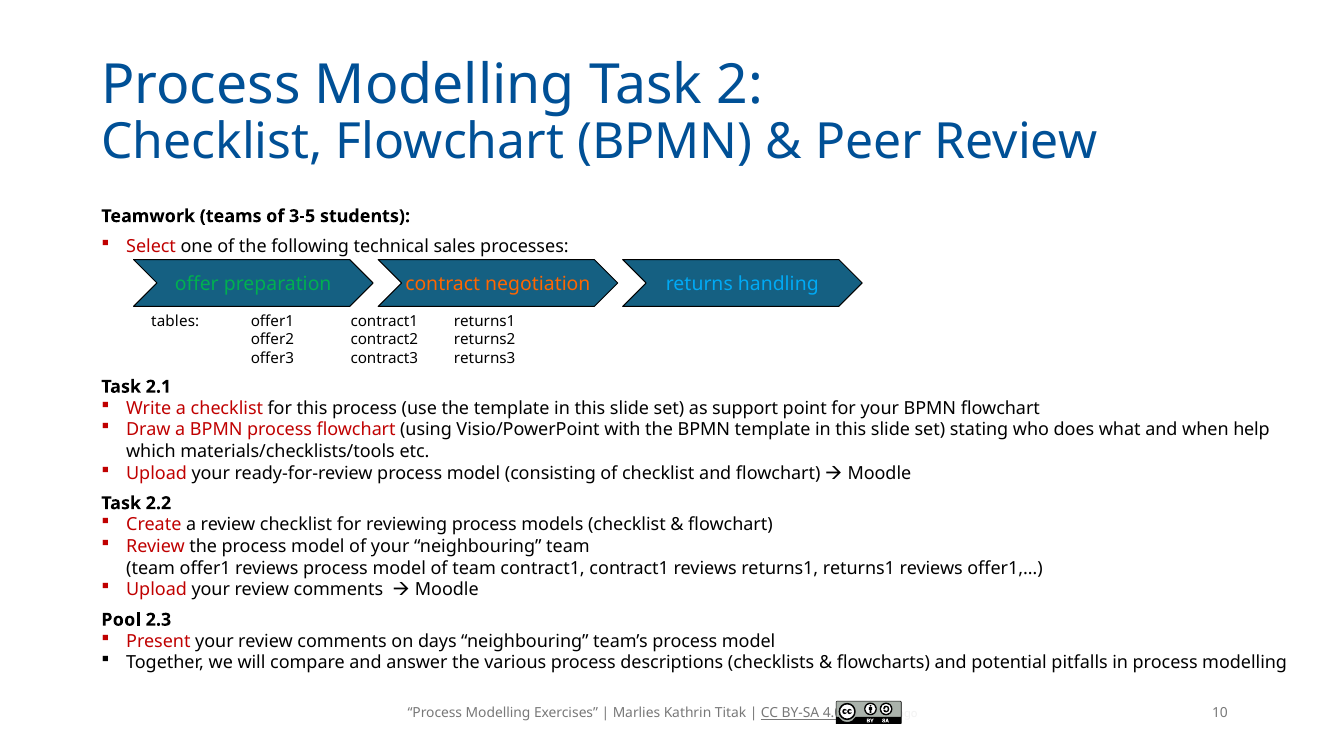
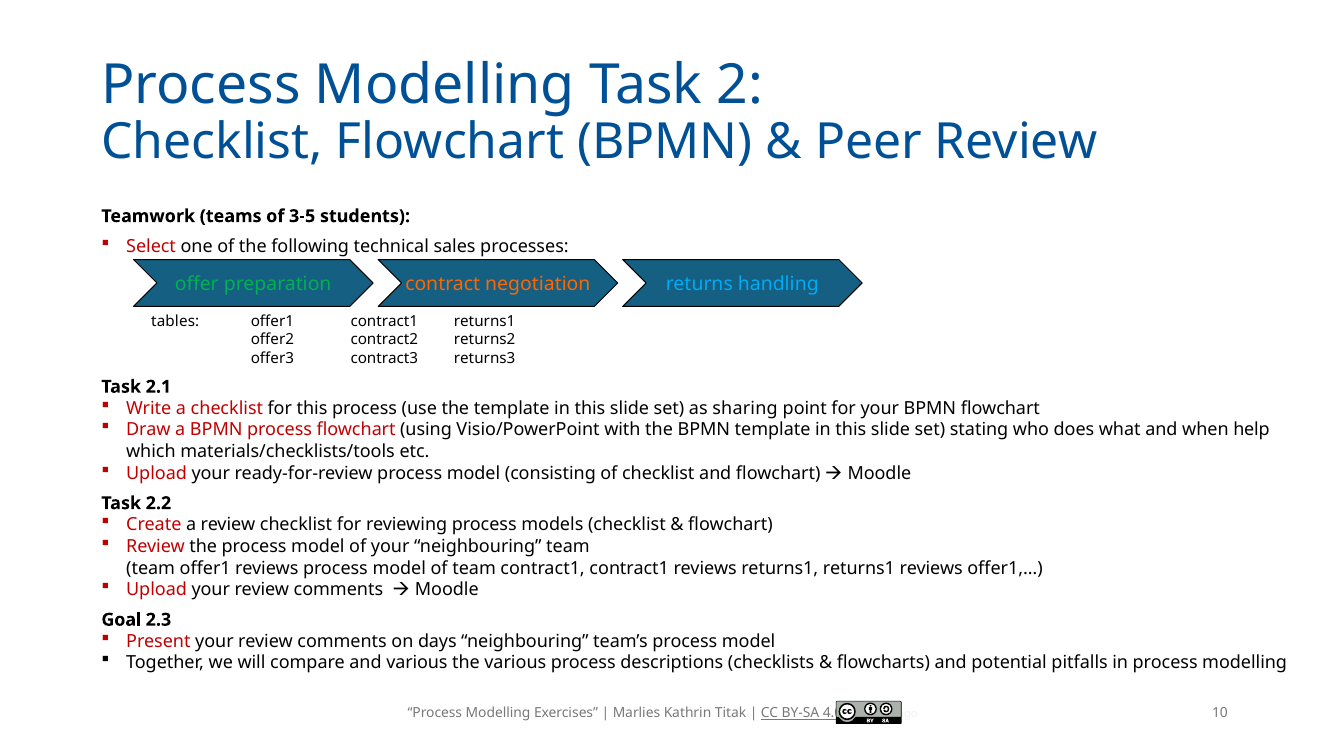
support: support -> sharing (745, 408)
Pool: Pool -> Goal (121, 619)
and answer: answer -> various (417, 663)
